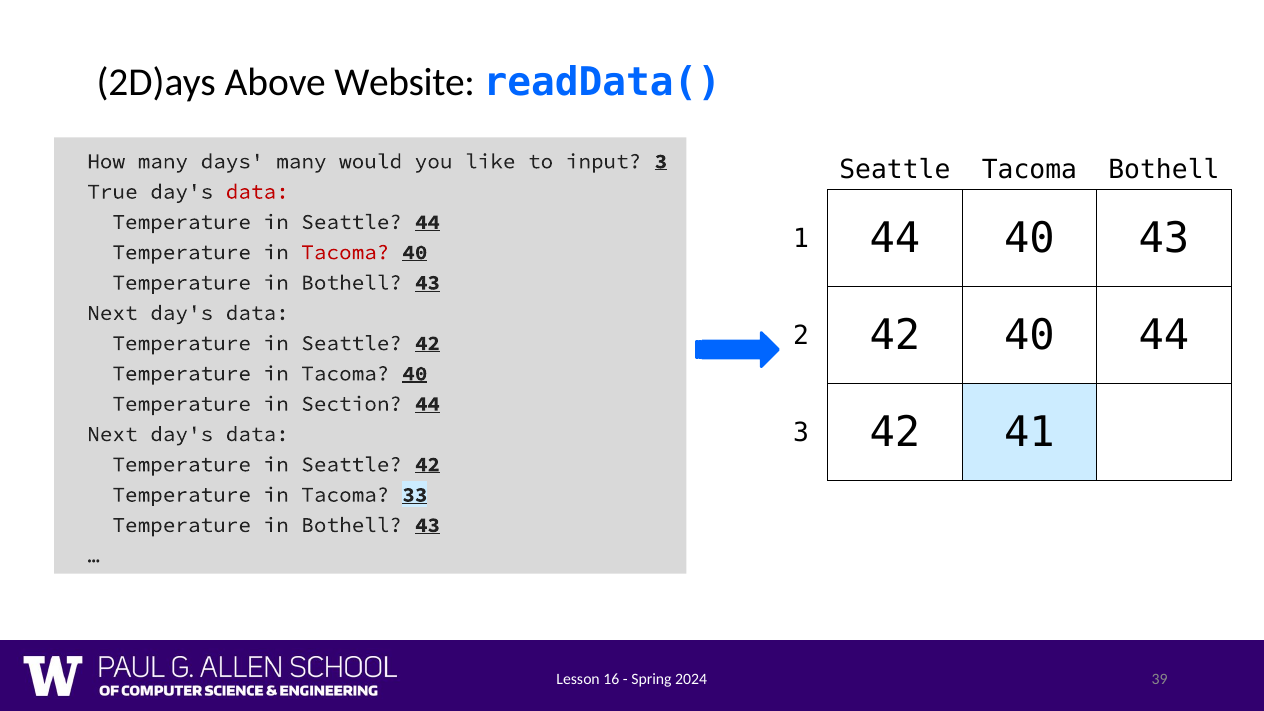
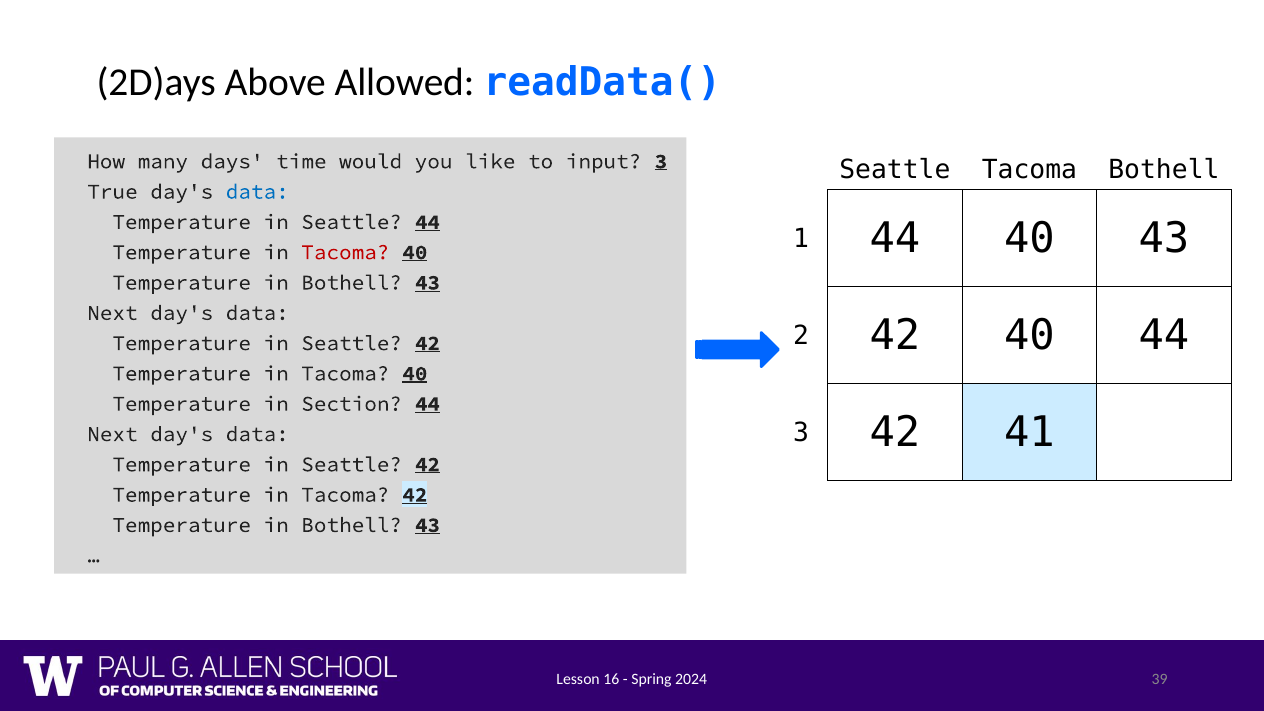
Website: Website -> Allowed (405, 82)
days many: many -> time (301, 161)
data colour: red -> blue (257, 192)
Tacoma 33: 33 -> 42 (415, 495)
